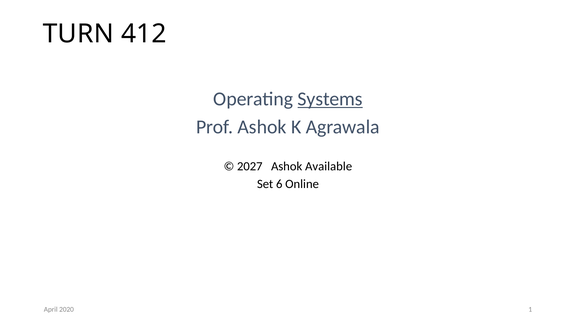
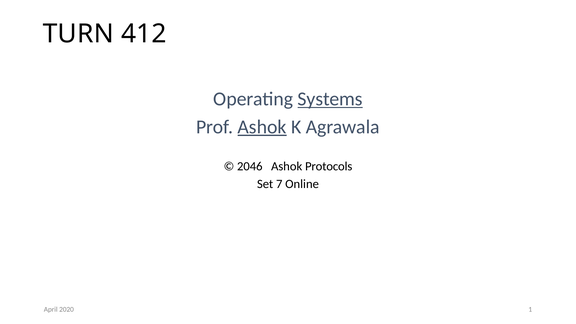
Ashok underline: none -> present (262, 127)
2027: 2027 -> 2046 (250, 166)
Available: Available -> Protocols (329, 166)
6: 6 -> 7 (279, 184)
